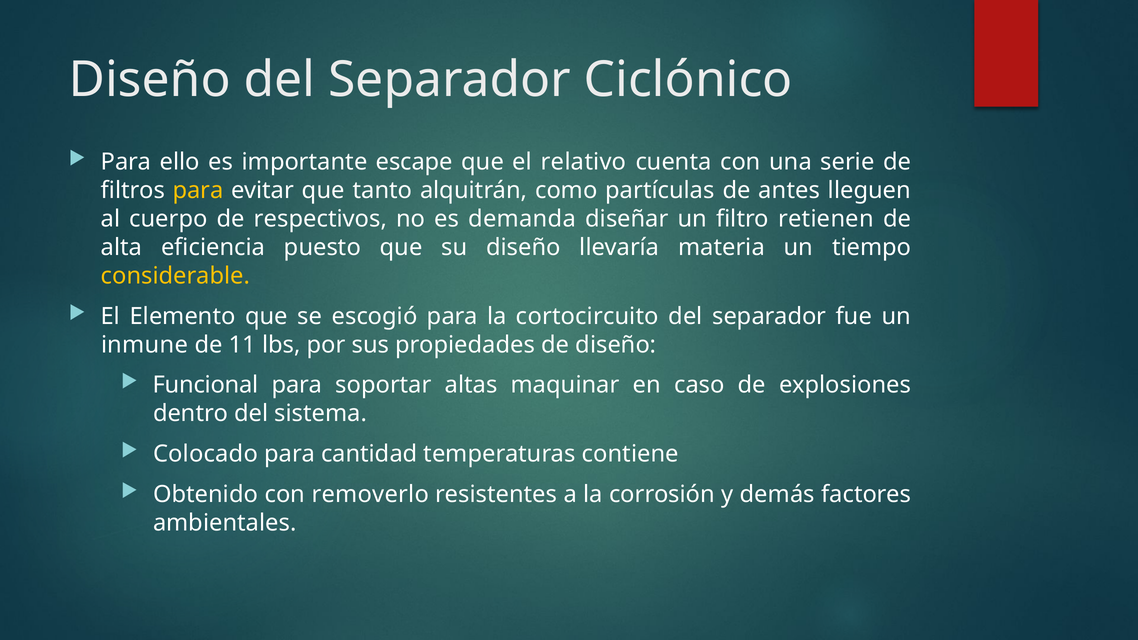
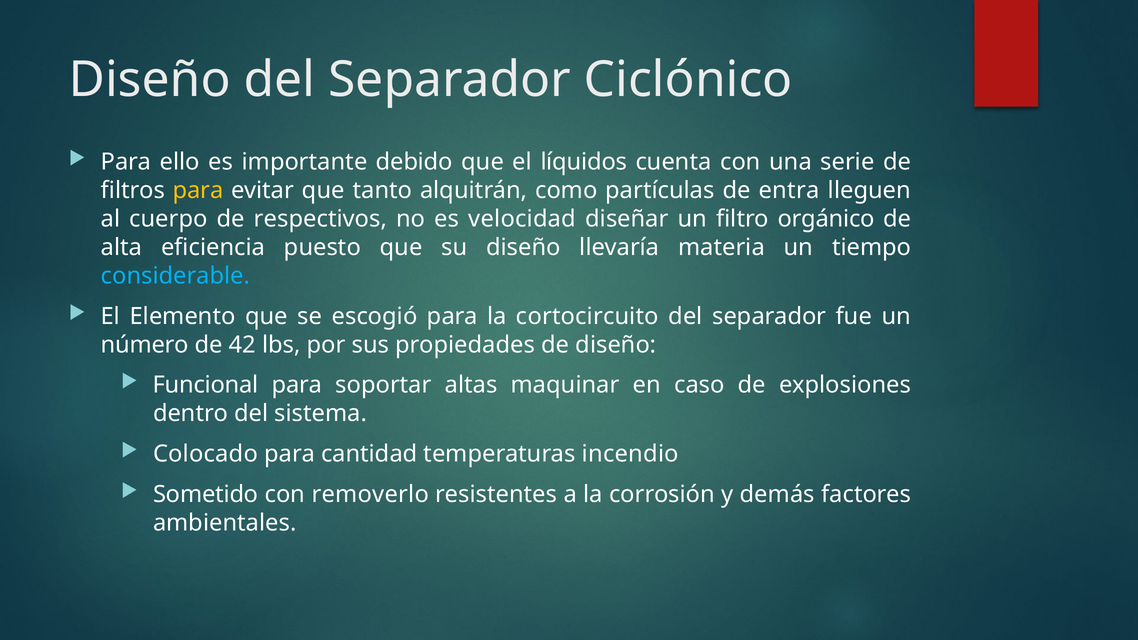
escape: escape -> debido (414, 162)
relativo: relativo -> líquidos (584, 162)
antes: antes -> entra (789, 191)
demanda: demanda -> velocidad (522, 219)
retienen: retienen -> orgánico (826, 219)
considerable colour: yellow -> light blue (175, 276)
inmune: inmune -> número (145, 345)
11: 11 -> 42 (242, 345)
contiene: contiene -> incendio (630, 454)
Obtenido: Obtenido -> Sometido (206, 494)
